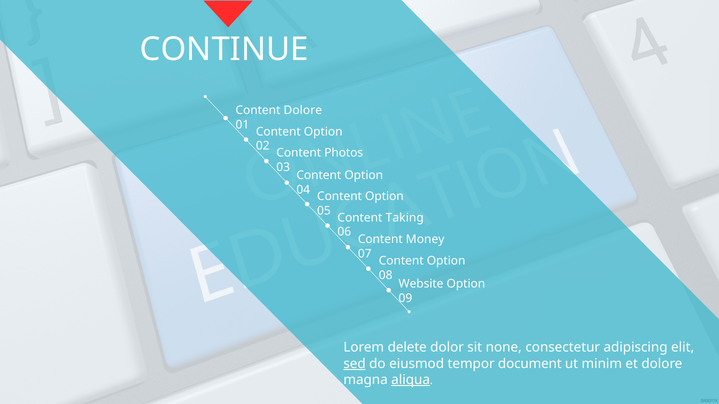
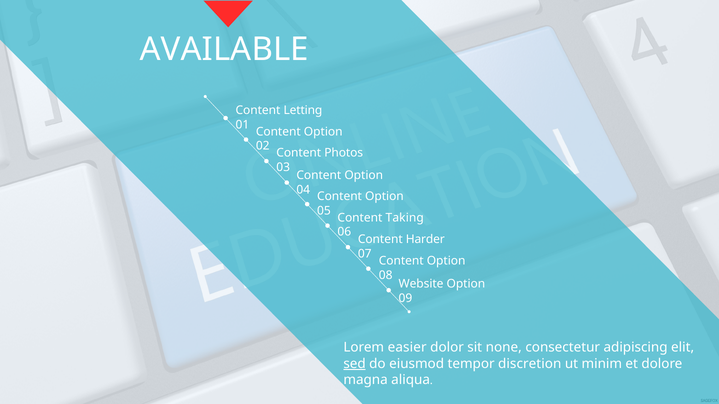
CONTINUE: CONTINUE -> AVAILABLE (224, 50)
Content Dolore: Dolore -> Letting (303, 110)
Money: Money -> Harder (425, 240)
delete: delete -> easier (407, 348)
document: document -> discretion (530, 364)
aliqua underline: present -> none (411, 380)
